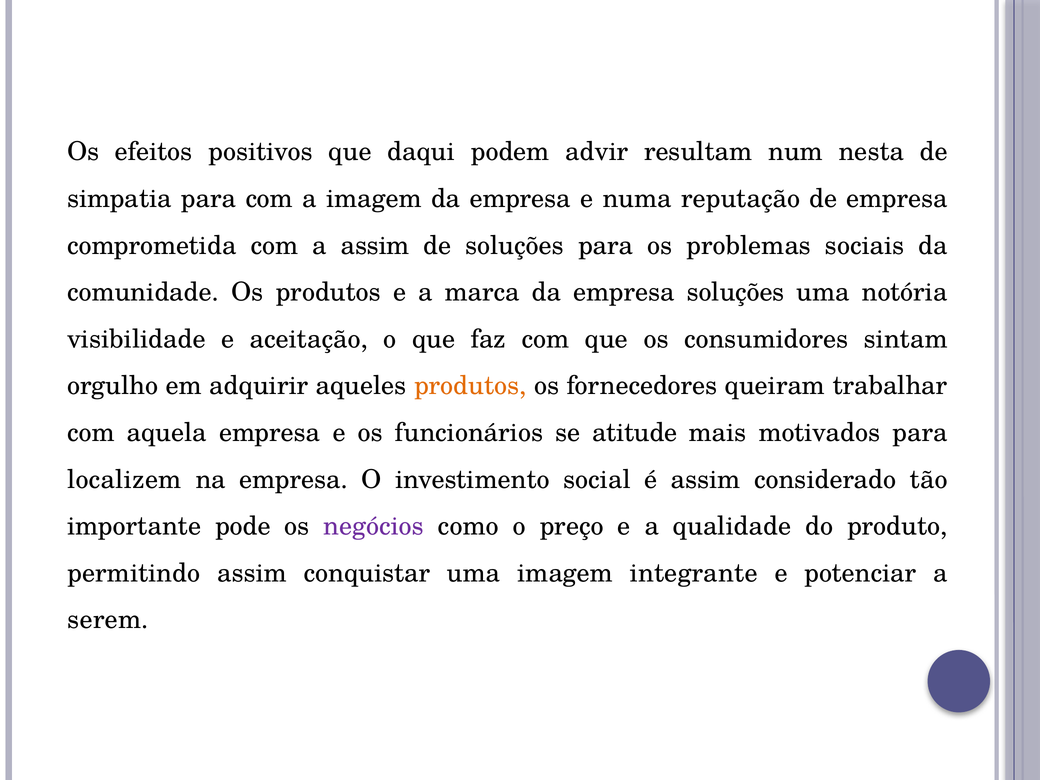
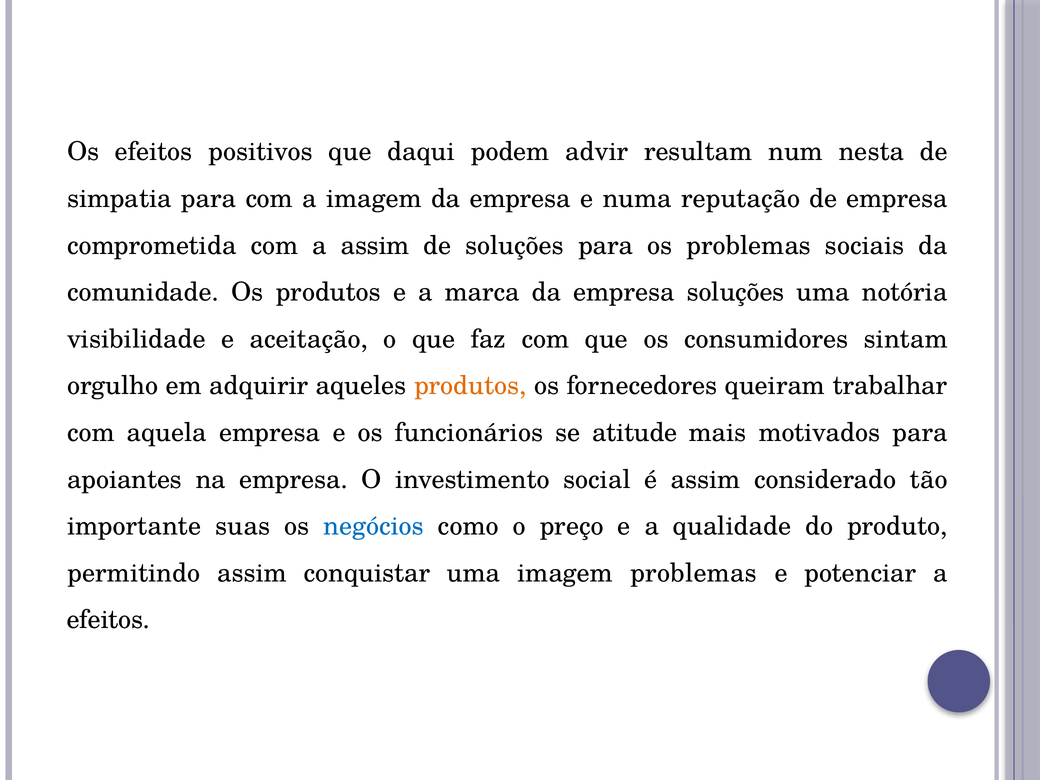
localizem: localizem -> apoiantes (125, 479)
pode: pode -> suas (243, 526)
negócios colour: purple -> blue (374, 526)
imagem integrante: integrante -> problemas (694, 573)
serem: serem -> efeitos (108, 620)
